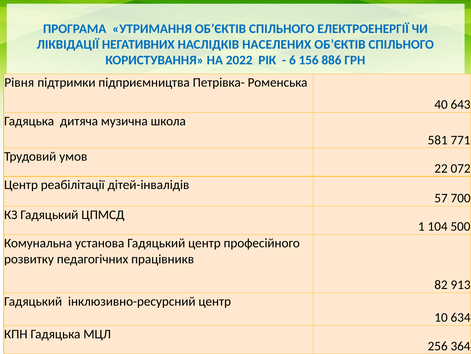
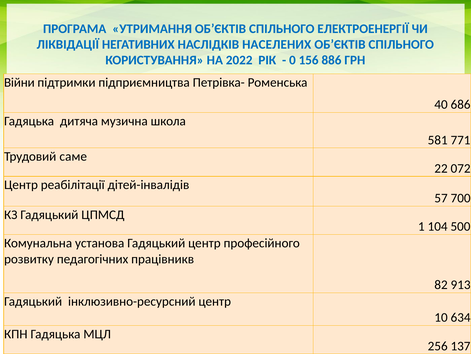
6: 6 -> 0 (292, 60)
Рівня: Рівня -> Війни (19, 82)
643: 643 -> 686 (461, 104)
умов: умов -> саме (73, 156)
364: 364 -> 137 (461, 345)
